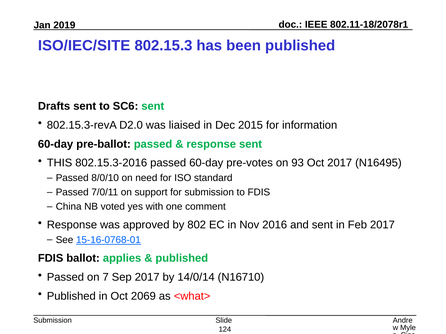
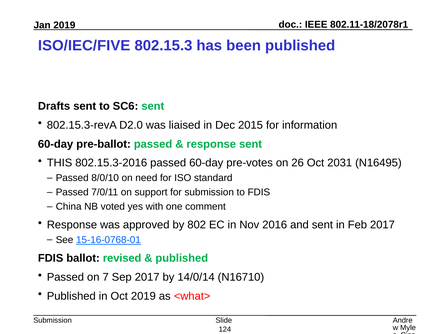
ISO/IEC/SITE: ISO/IEC/SITE -> ISO/IEC/FIVE (84, 46)
93: 93 -> 26 (298, 163)
Oct 2017: 2017 -> 2031 (340, 163)
applies: applies -> revised (122, 259)
Oct 2069: 2069 -> 2019 (143, 297)
